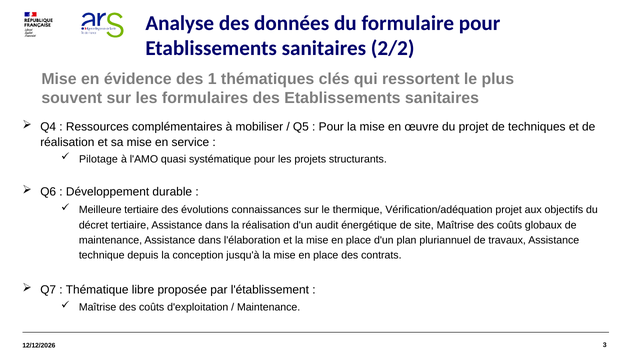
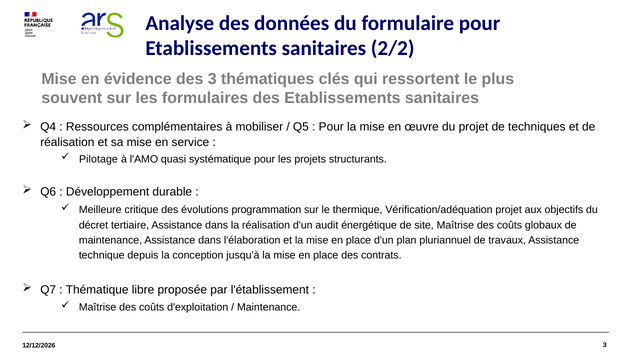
des 1: 1 -> 3 (212, 79)
Meilleure tertiaire: tertiaire -> critique (141, 210)
connaissances: connaissances -> programmation (266, 210)
